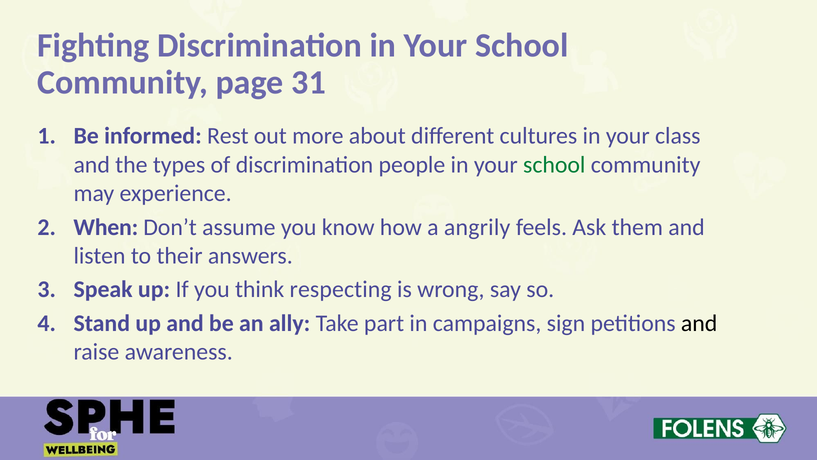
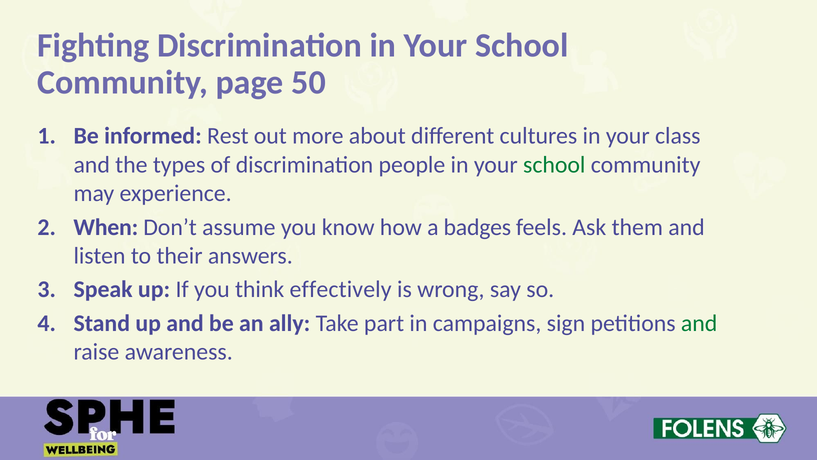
31: 31 -> 50 (309, 82)
angrily: angrily -> badges (477, 227)
respecting: respecting -> effectively (341, 289)
and colour: black -> green (699, 323)
